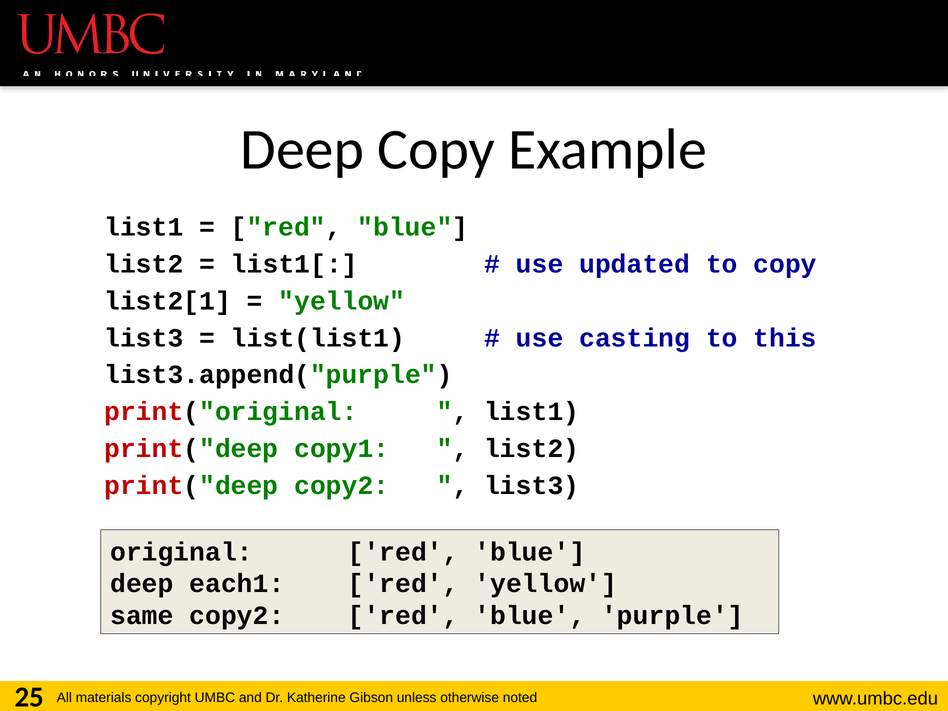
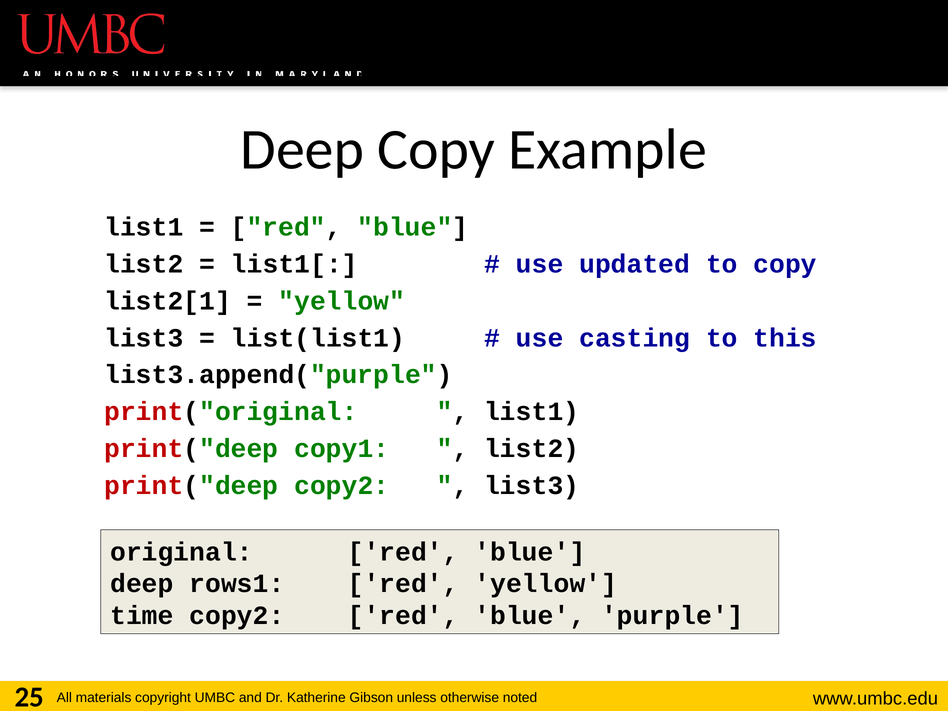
each1: each1 -> rows1 (237, 584)
same: same -> time (142, 615)
